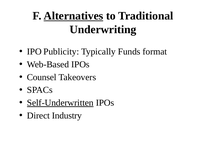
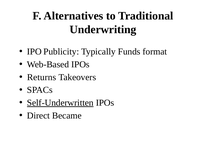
Alternatives underline: present -> none (73, 16)
Counsel: Counsel -> Returns (42, 77)
Industry: Industry -> Became (67, 116)
